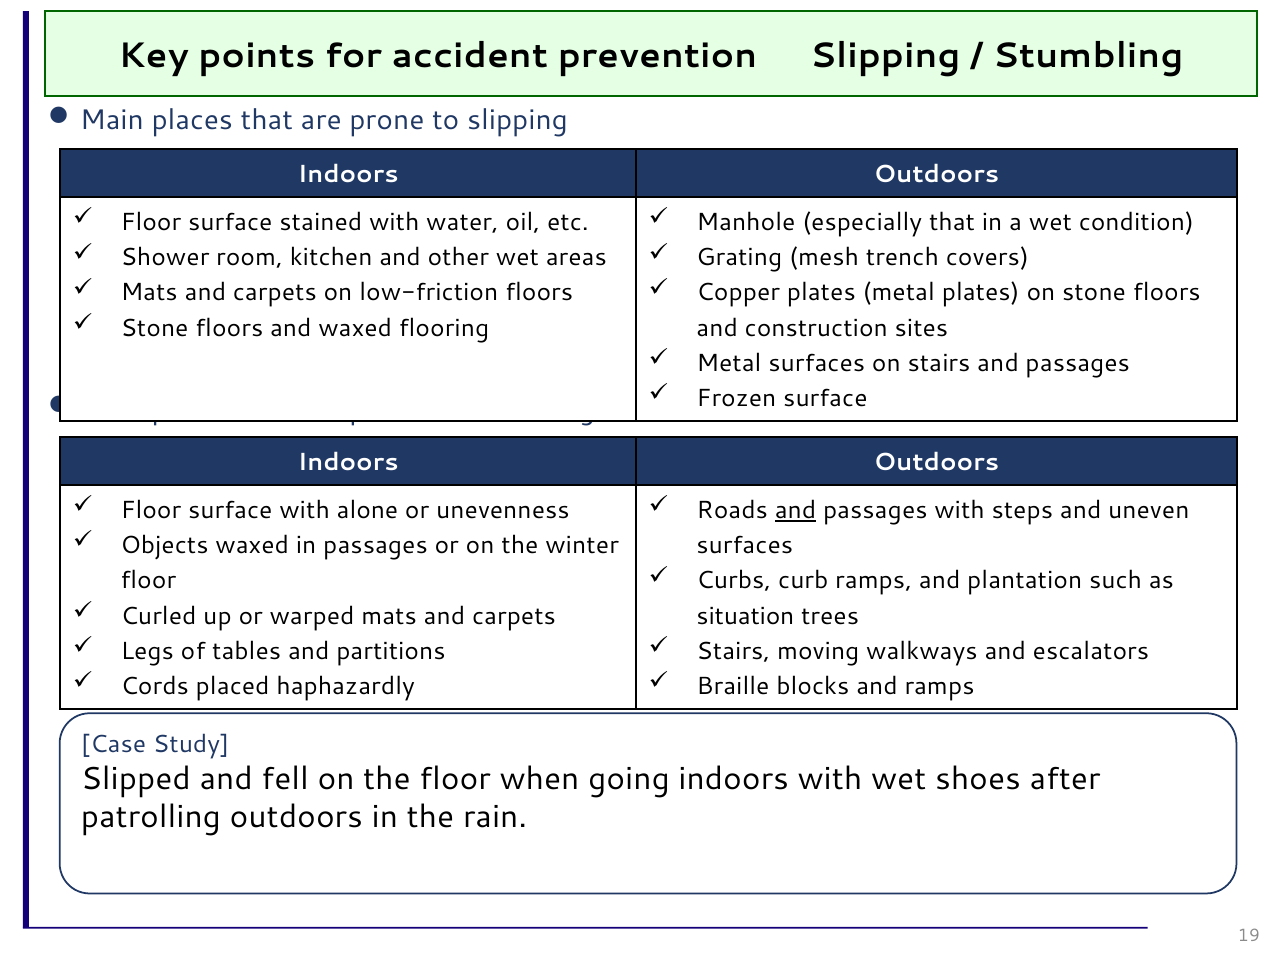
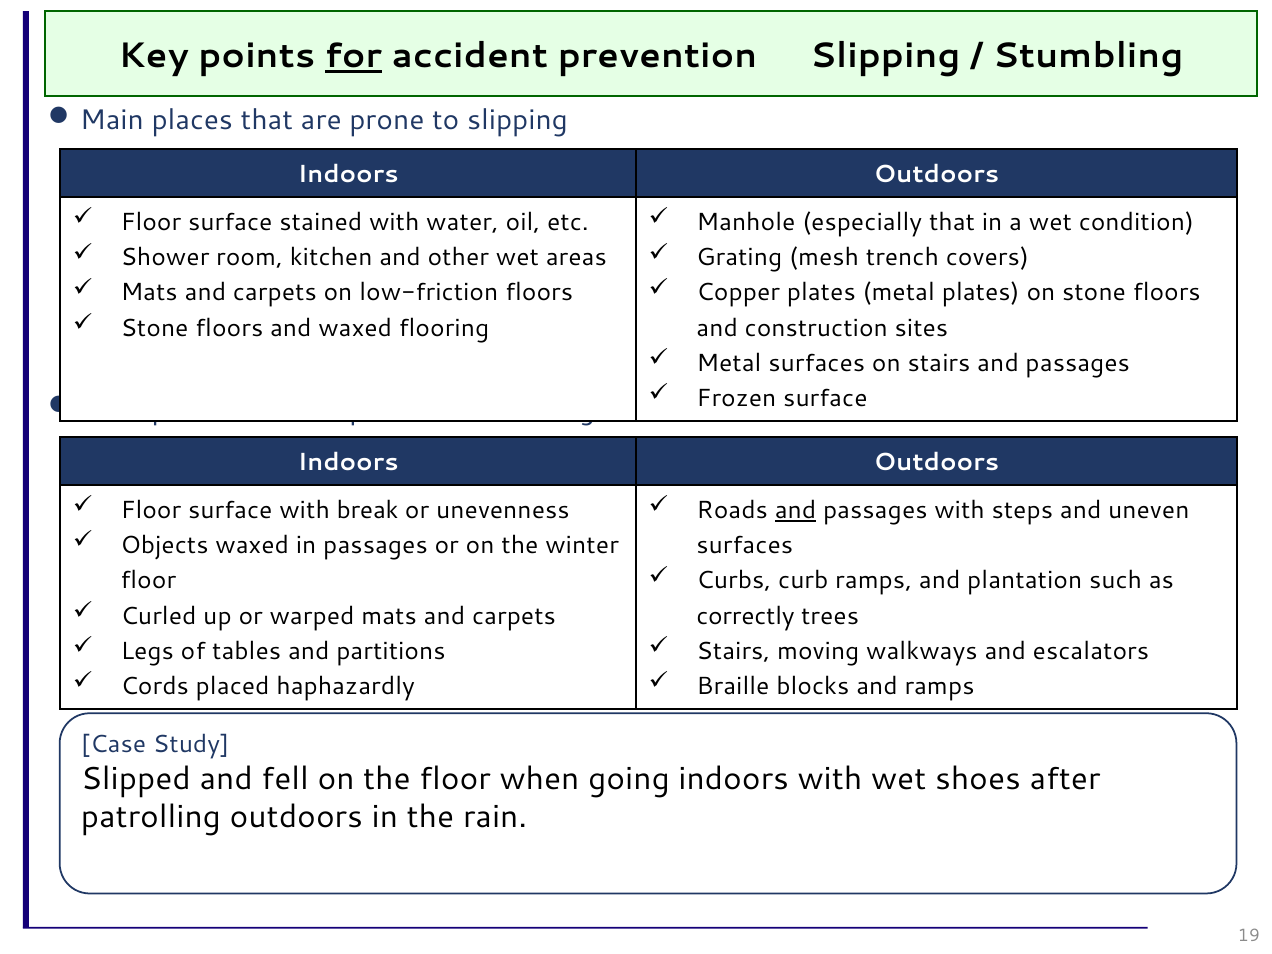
for underline: none -> present (353, 56)
alone: alone -> break (368, 510)
situation: situation -> correctly (745, 616)
